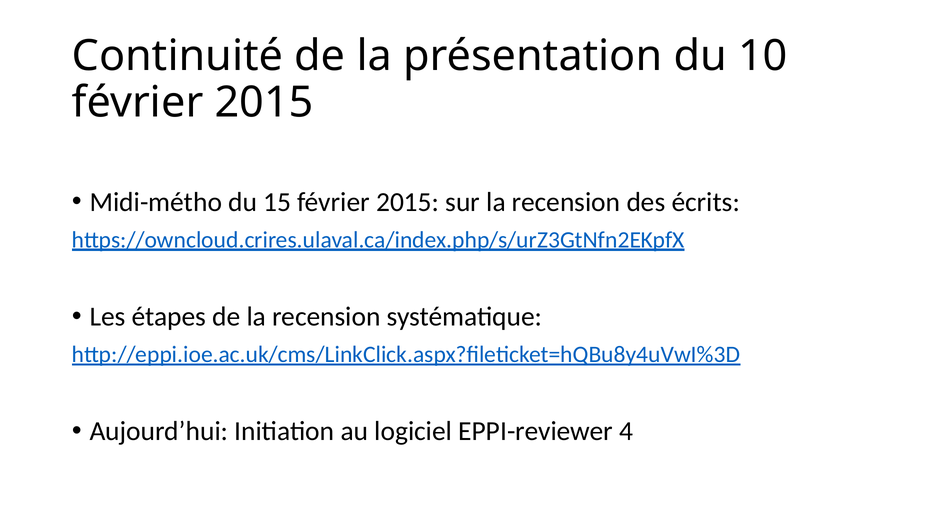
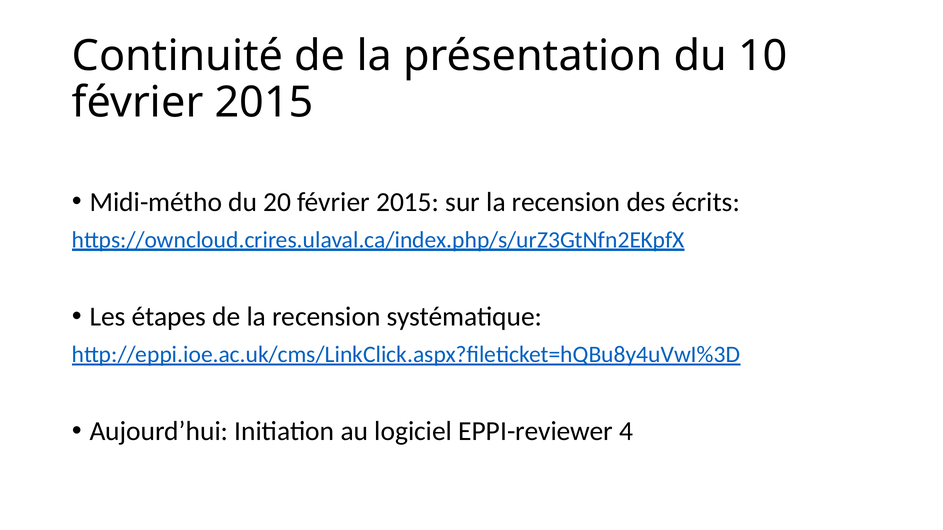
15: 15 -> 20 (277, 202)
